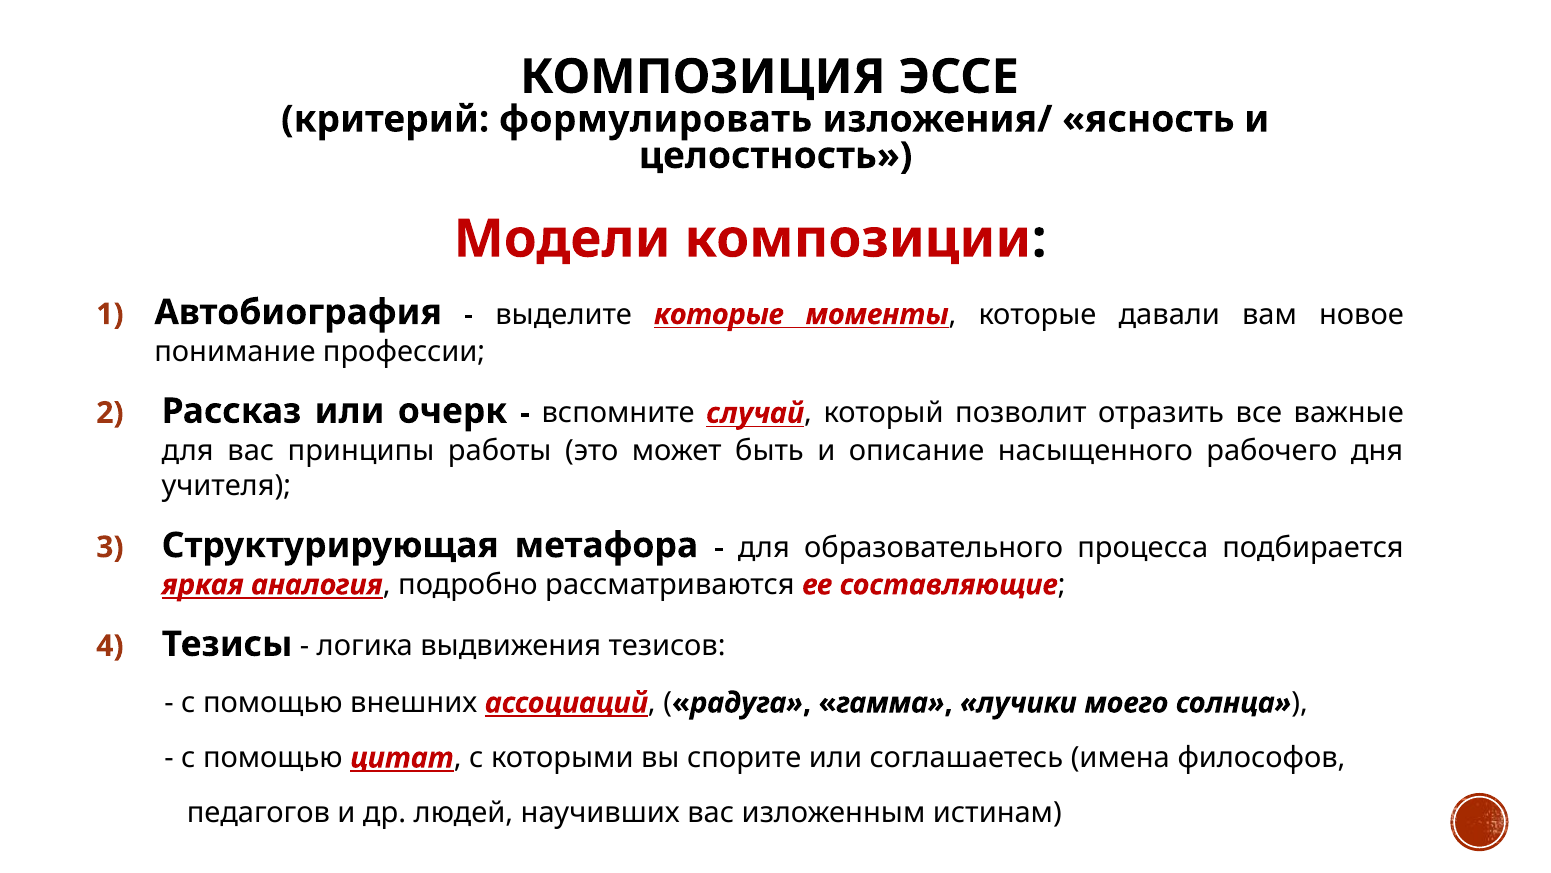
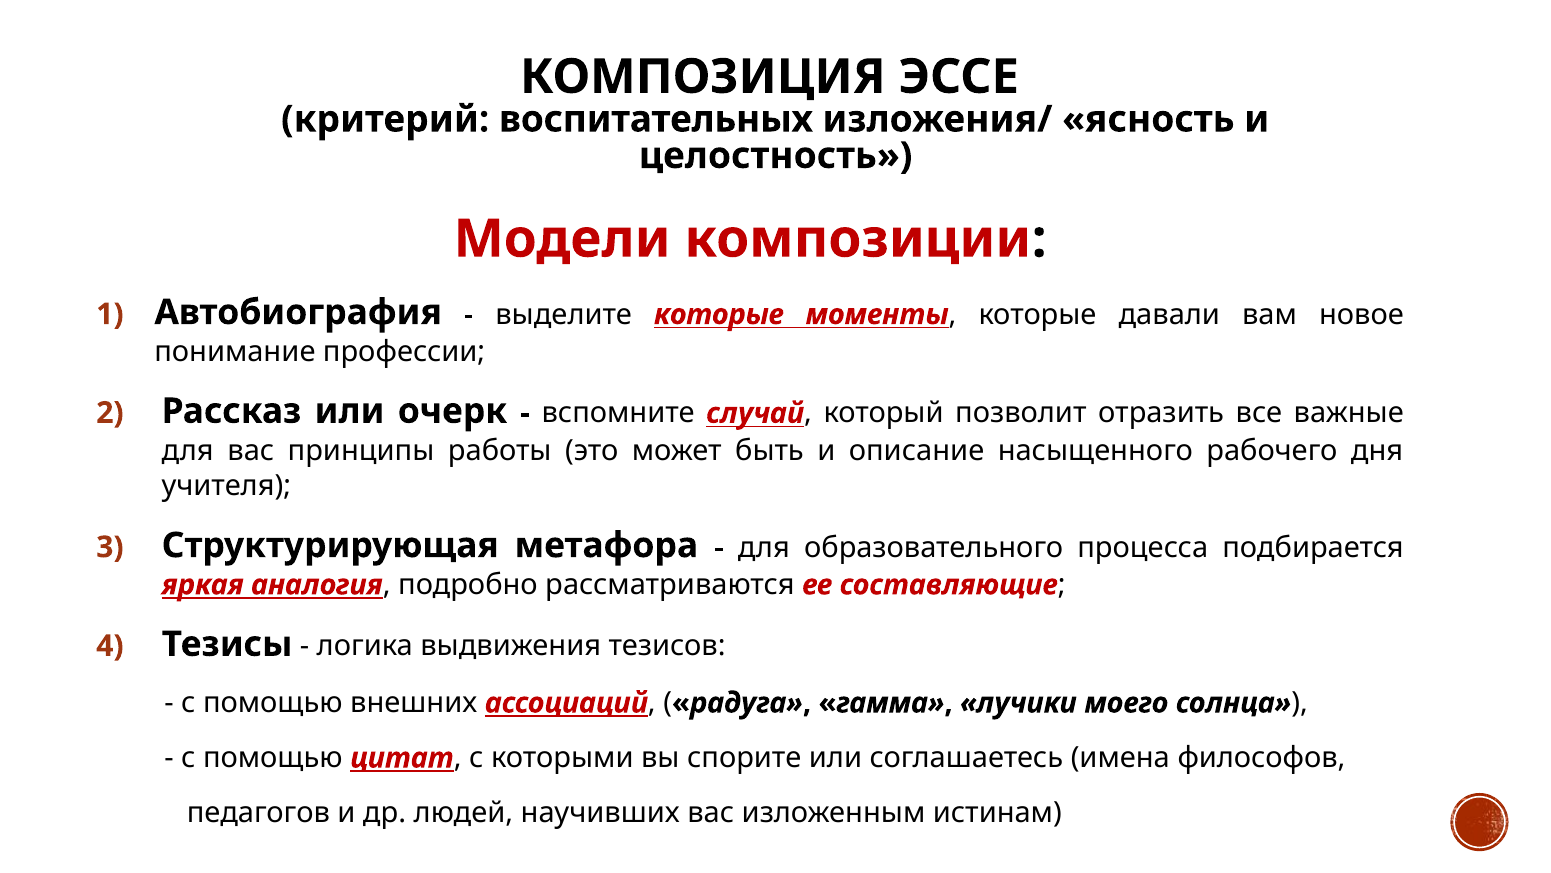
формулировать: формулировать -> воспитательных (656, 119)
